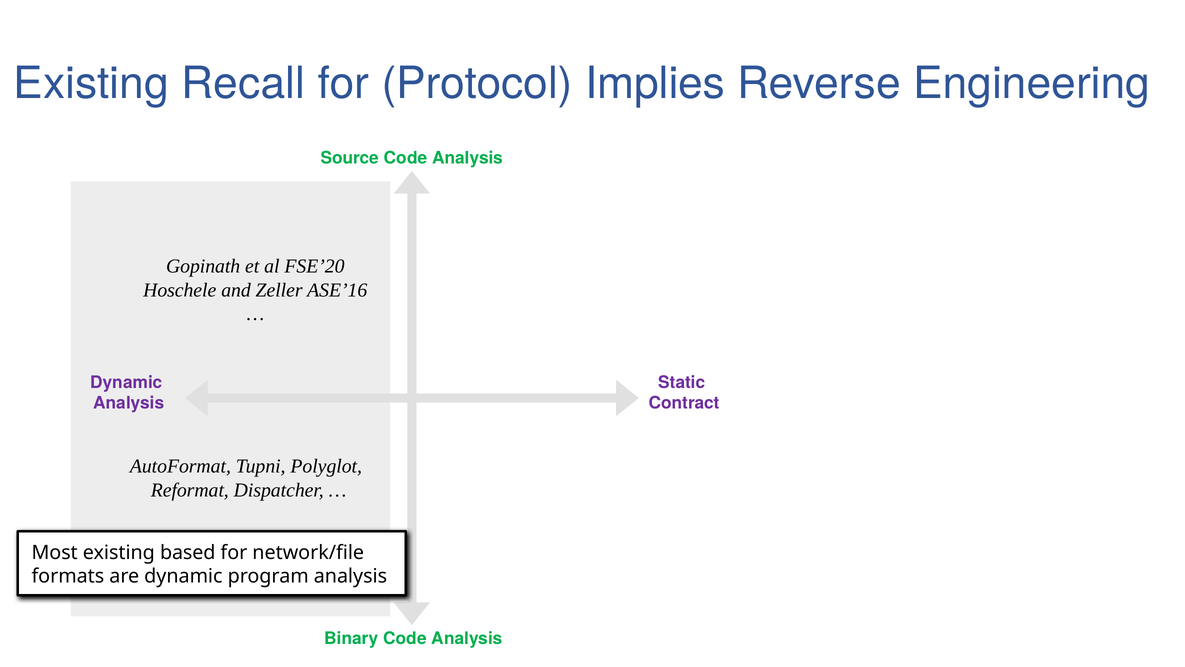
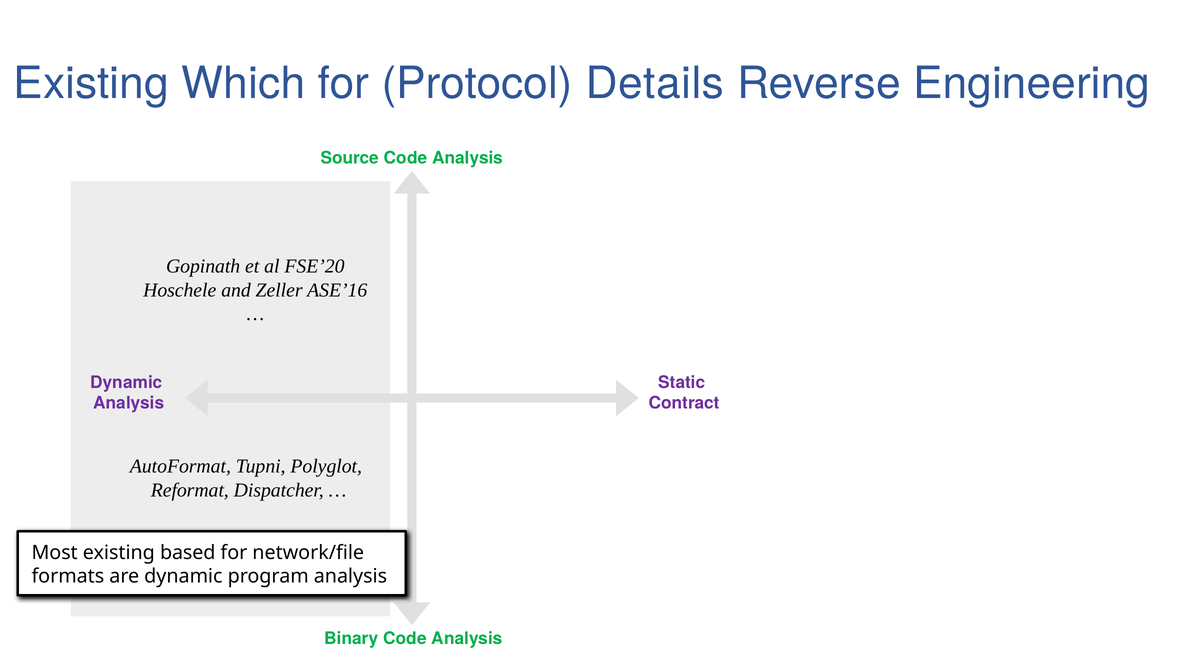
Recall: Recall -> Which (243, 83)
Implies: Implies -> Details (655, 83)
